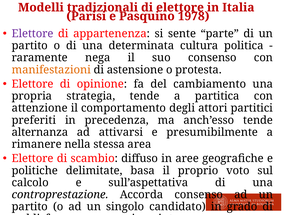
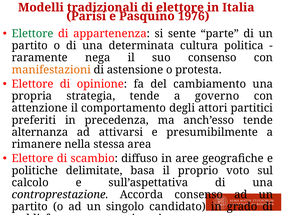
1978: 1978 -> 1976 (194, 16)
Elettore colour: purple -> green (33, 34)
partitica: partitica -> governo (217, 96)
